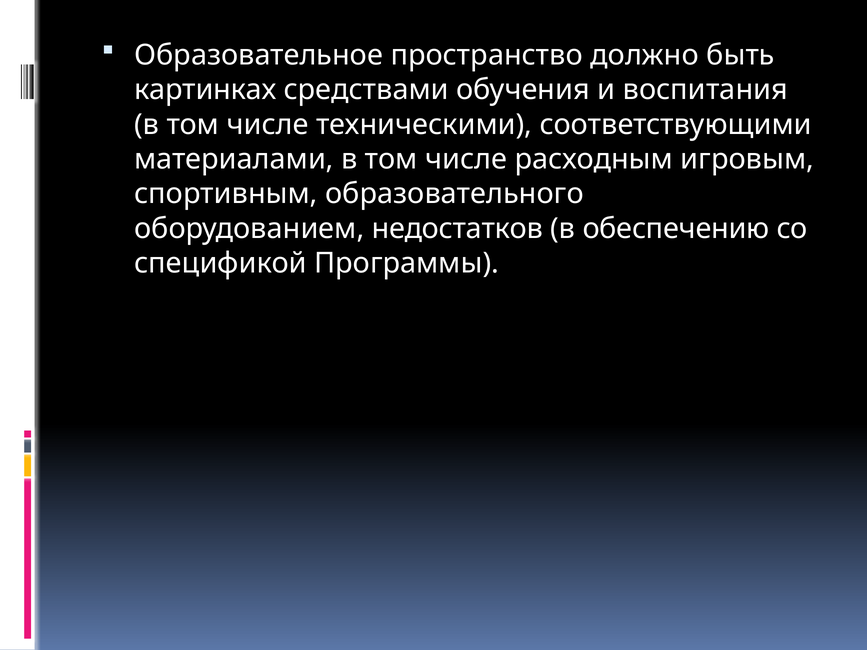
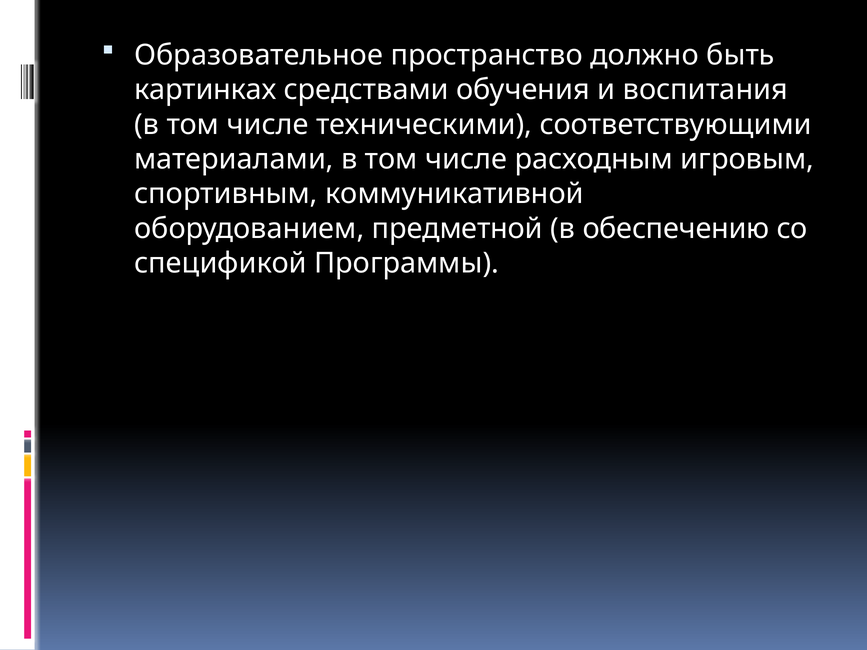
образовательного: образовательного -> коммуникативной (454, 194)
недостатков: недостатков -> предметной (457, 229)
